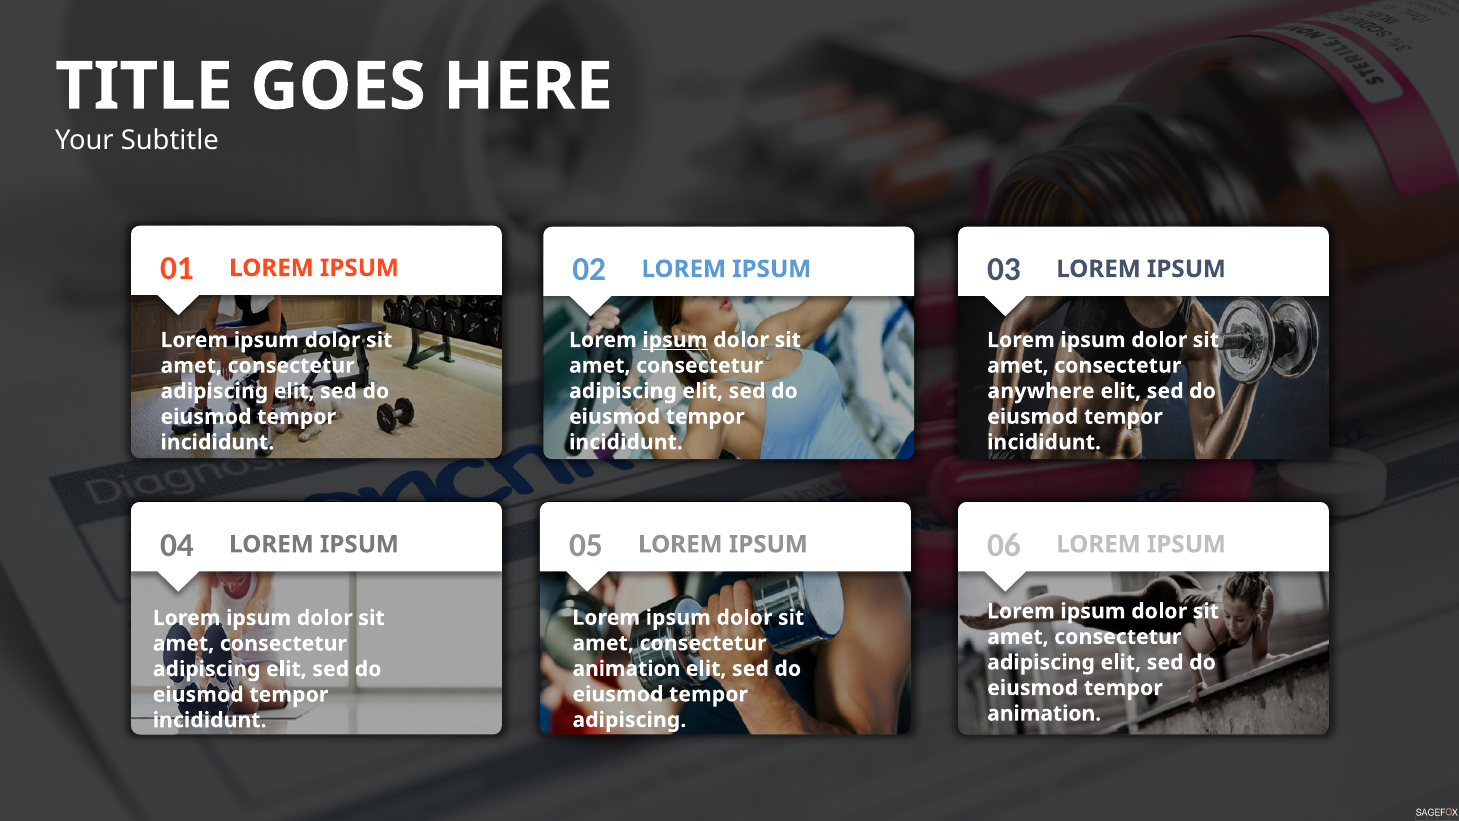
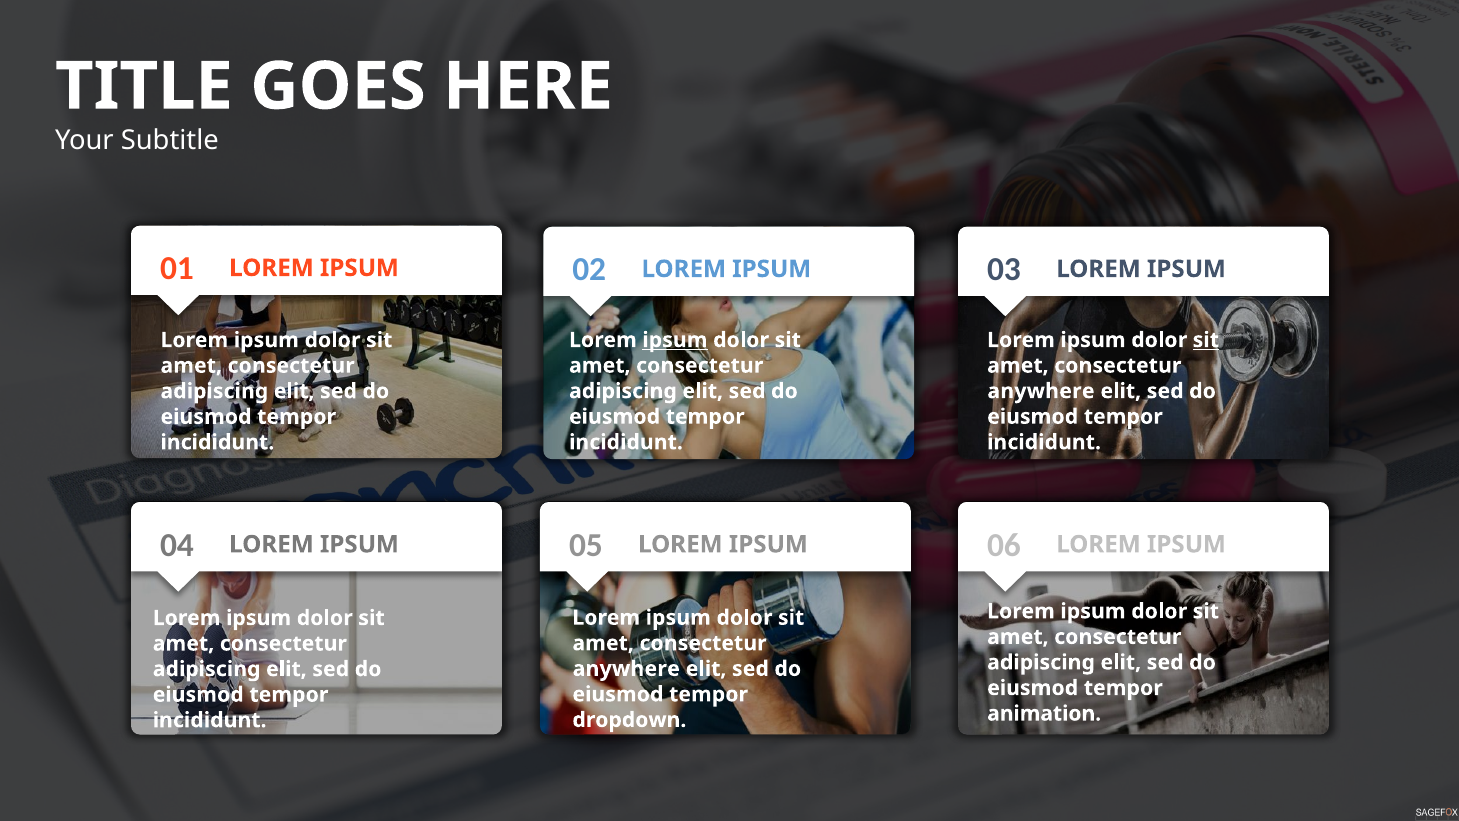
sit underline: none -> present (1206, 340)
animation: animation -> anywhere (626, 669)
adipiscing: adipiscing -> dropdown (629, 720)
